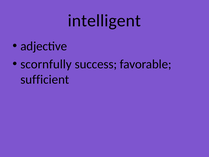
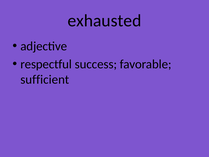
intelligent: intelligent -> exhausted (104, 21)
scornfully: scornfully -> respectful (46, 64)
